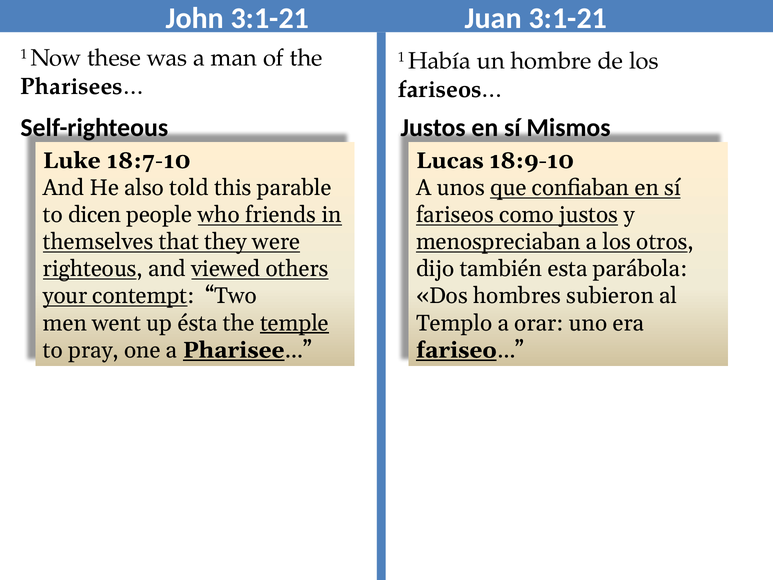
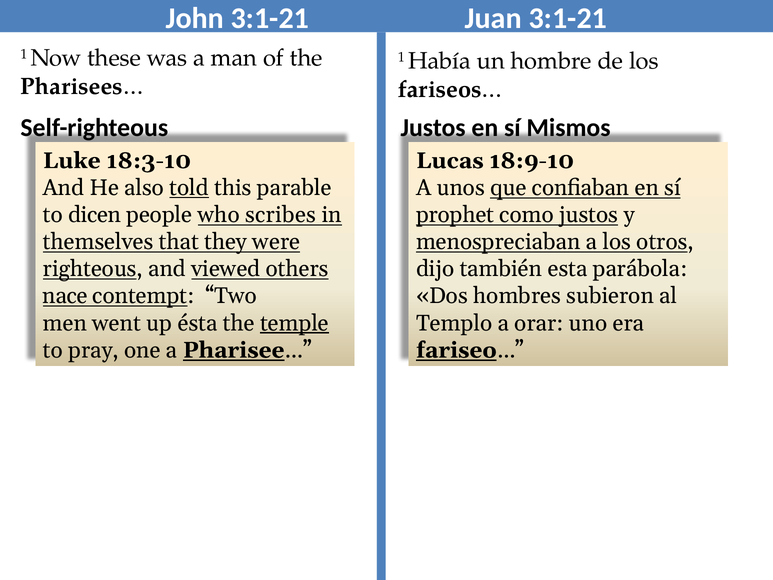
18:7-10: 18:7-10 -> 18:3-10 (149, 161)
told underline: none -> present (189, 188)
friends: friends -> scribes (281, 215)
fariseos: fariseos -> prophet (455, 215)
your: your -> nace (65, 296)
